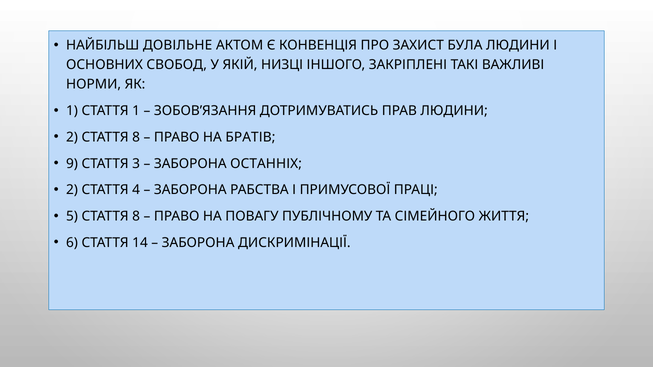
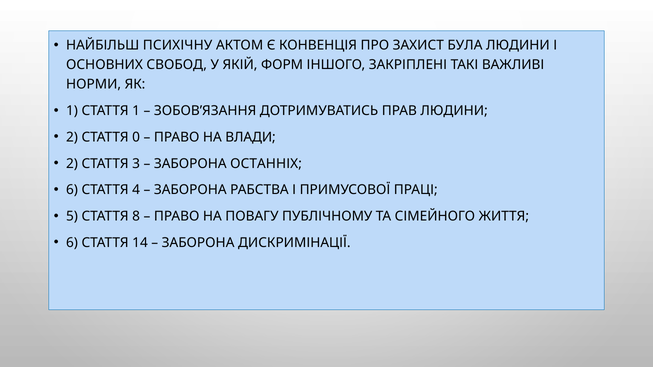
ДОВІЛЬНЕ: ДОВІЛЬНЕ -> ПСИХІЧНУ (178, 45)
НИЗЦІ: НИЗЦІ -> ФОРМ (282, 65)
2 СТАТТЯ 8: 8 -> 0 (136, 137)
БРАТІВ: БРАТІВ -> ВЛАДИ (251, 137)
9: 9 -> 2 (72, 164)
2: 2 -> 6 (72, 190)
